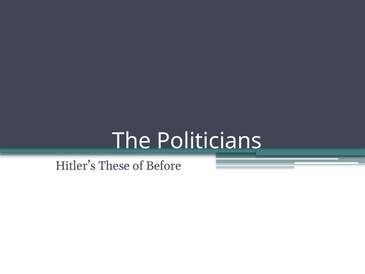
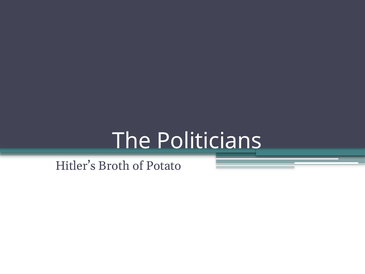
These: These -> Broth (114, 166)
Before: Before -> Potato (164, 166)
